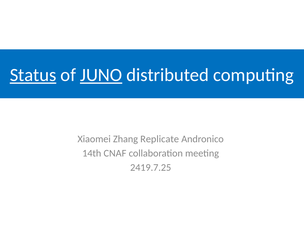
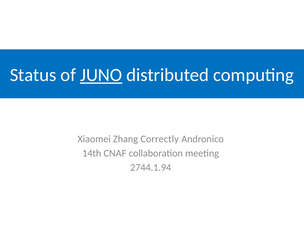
Status underline: present -> none (33, 75)
Replicate: Replicate -> Correctly (160, 139)
2419.7.25: 2419.7.25 -> 2744.1.94 (151, 167)
